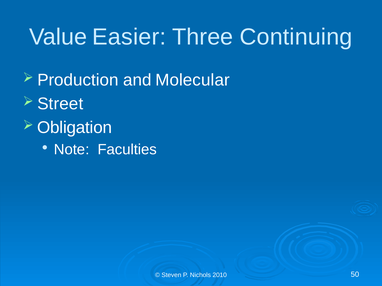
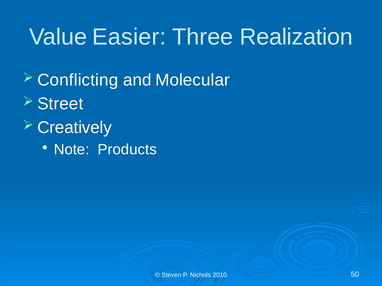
Continuing: Continuing -> Realization (296, 37)
Production: Production -> Conflicting (78, 80)
Obligation: Obligation -> Creatively (75, 128)
Faculties: Faculties -> Products (127, 150)
